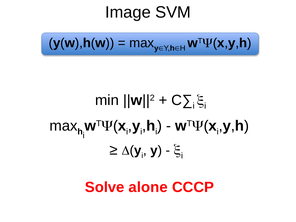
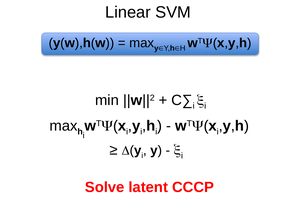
Image: Image -> Linear (128, 12)
alone: alone -> latent (148, 187)
